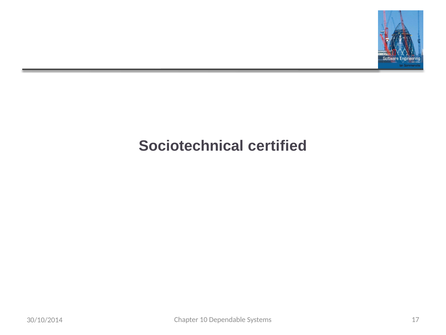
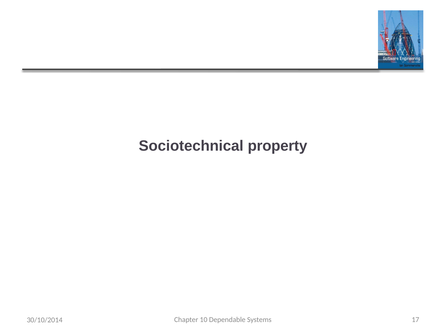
certified: certified -> property (277, 146)
